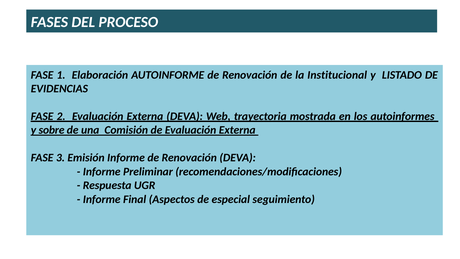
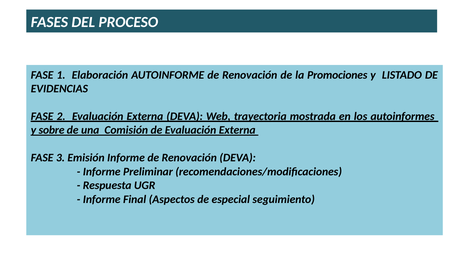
Institucional: Institucional -> Promociones (337, 75)
